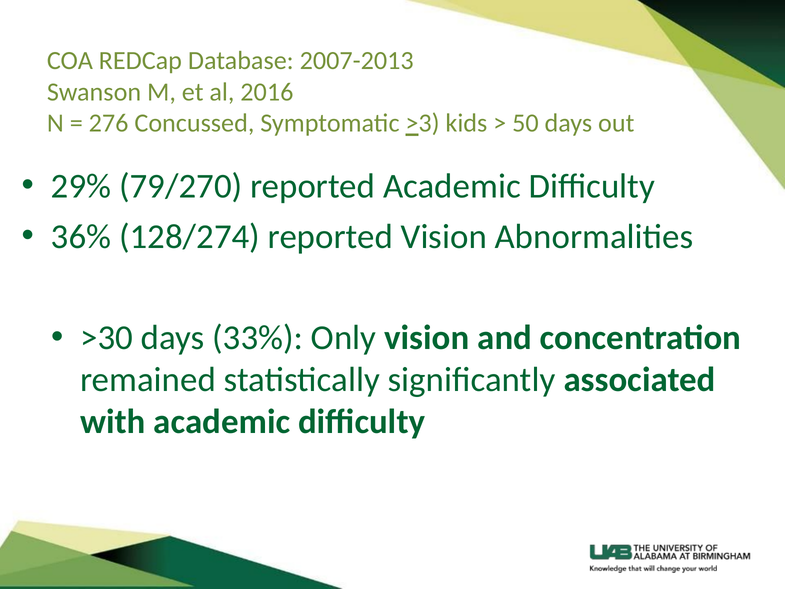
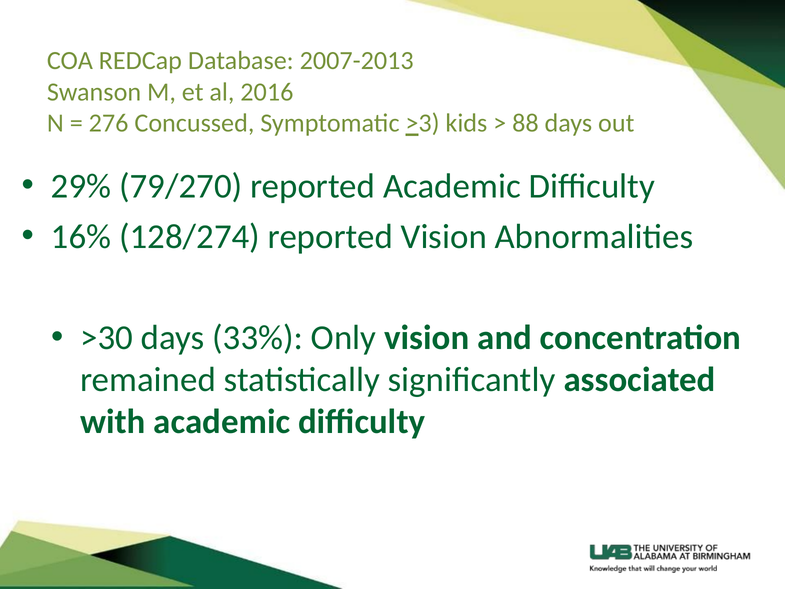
50: 50 -> 88 (525, 123)
36%: 36% -> 16% (81, 237)
